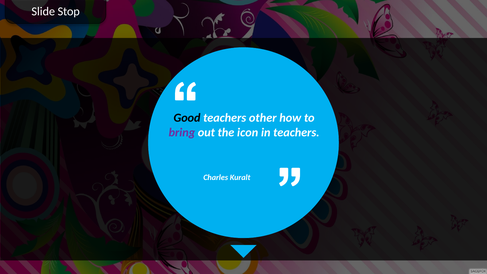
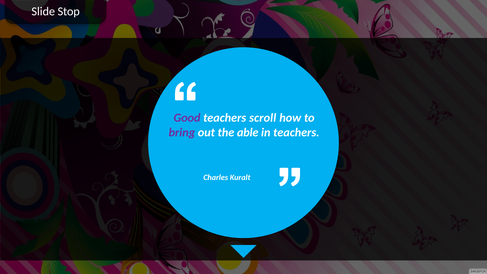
Good colour: black -> purple (187, 118)
other: other -> scroll (263, 118)
icon: icon -> able (248, 132)
